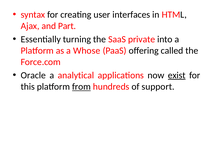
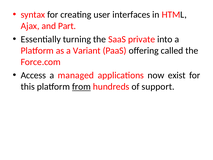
Whose: Whose -> Variant (87, 51)
Oracle: Oracle -> Access (33, 75)
analytical: analytical -> managed (76, 75)
exist underline: present -> none (177, 75)
